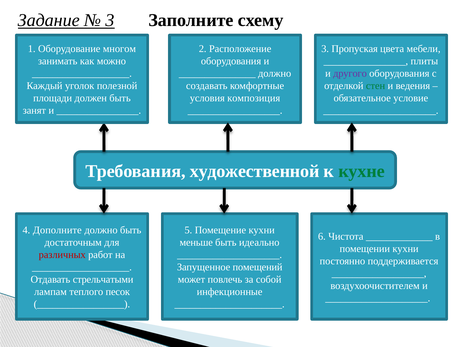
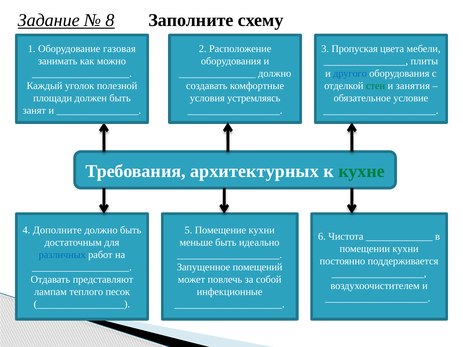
3: 3 -> 8 (110, 20)
многом: многом -> газовая (119, 49)
другого colour: purple -> blue (350, 73)
ведения: ведения -> занятия (413, 86)
композиция: композиция -> устремляясь (254, 98)
художественной: художественной -> архитектурных (254, 171)
различных colour: red -> blue (62, 255)
стрельчатыми: стрельчатыми -> представляют (103, 280)
